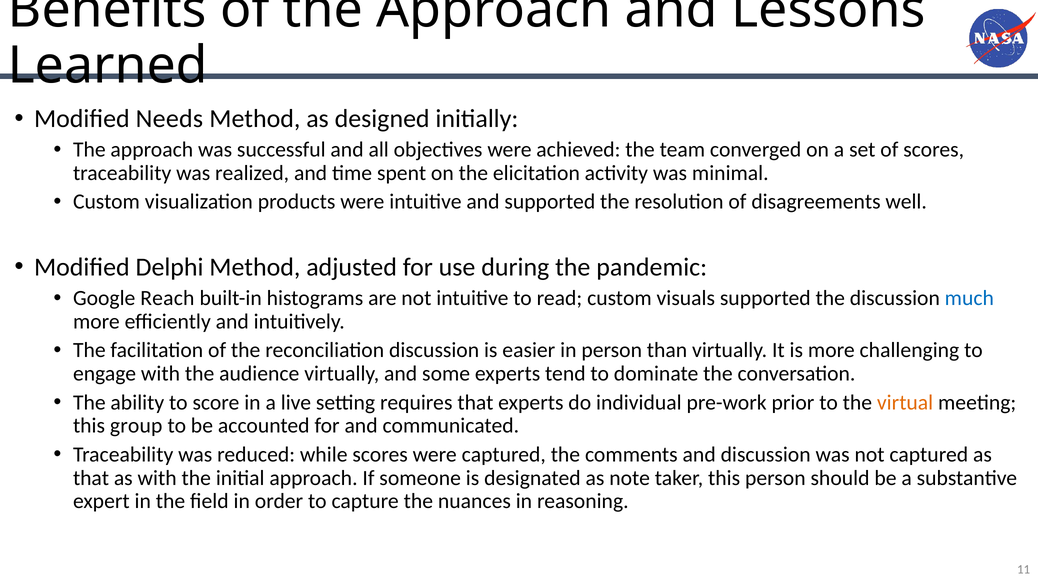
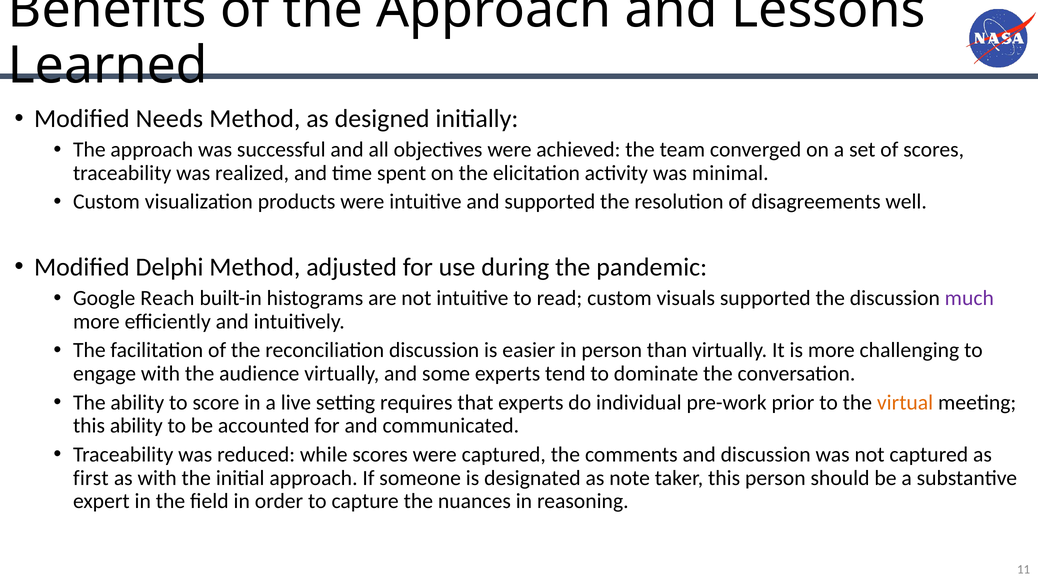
much colour: blue -> purple (969, 298)
this group: group -> ability (136, 426)
that: that -> first (91, 478)
